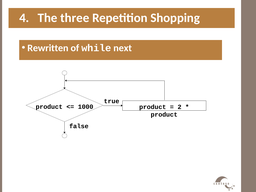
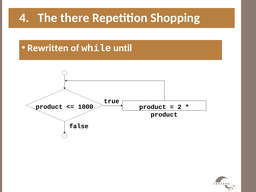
three: three -> there (75, 18)
next: next -> until (123, 48)
